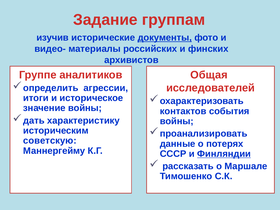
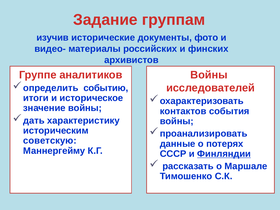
документы underline: present -> none (165, 38)
Общая: Общая -> Войны (209, 75)
агрессии: агрессии -> событию (106, 88)
